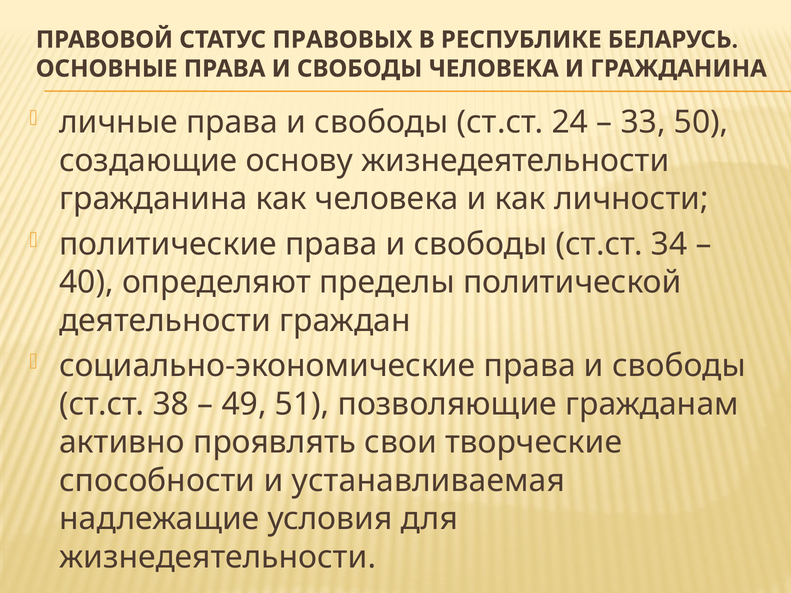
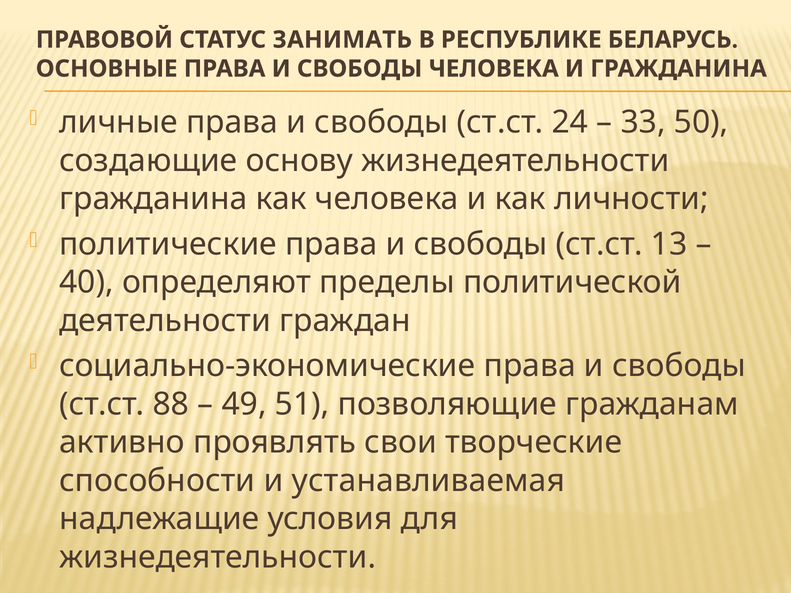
ПРАВОВЫХ: ПРАВОВЫХ -> ЗАНИМАТЬ (342, 40)
34: 34 -> 13 (669, 244)
38: 38 -> 88 (171, 404)
